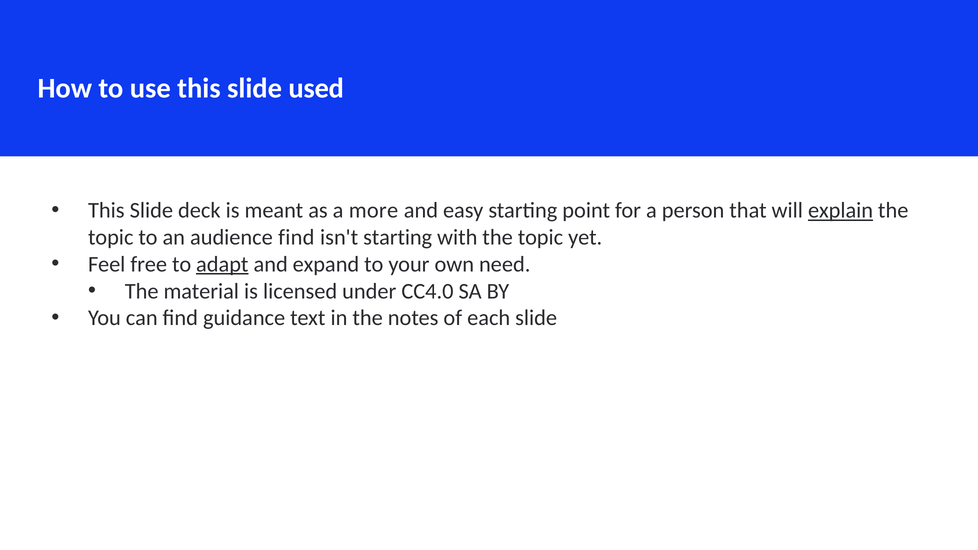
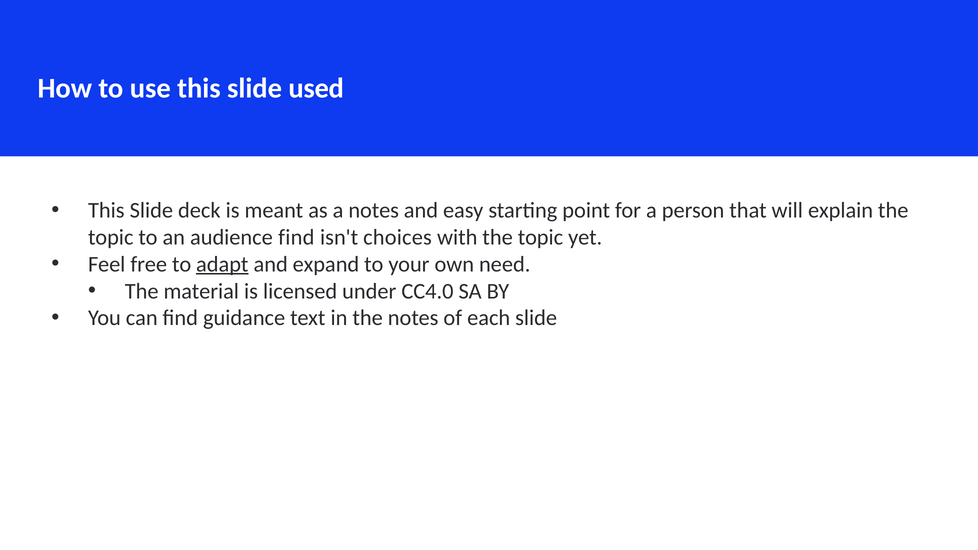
a more: more -> notes (374, 211)
explain underline: present -> none (841, 211)
isn't starting: starting -> choices (398, 237)
